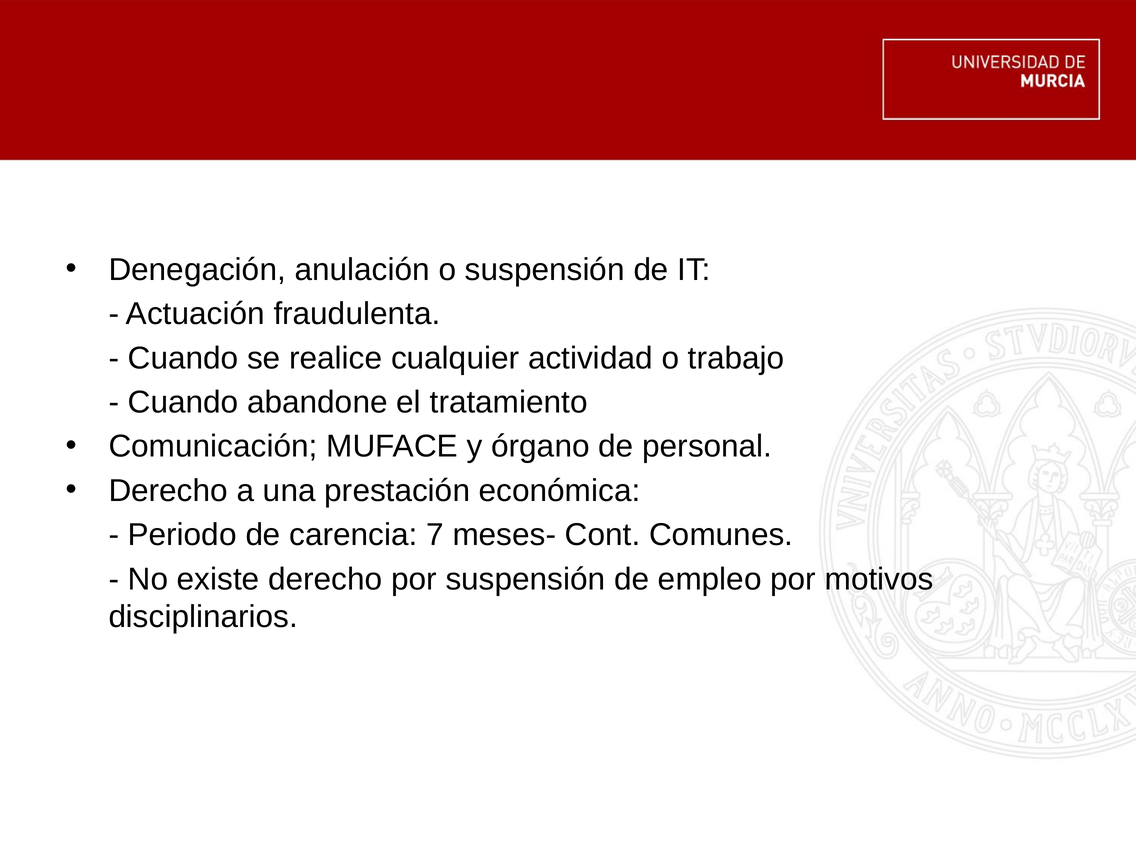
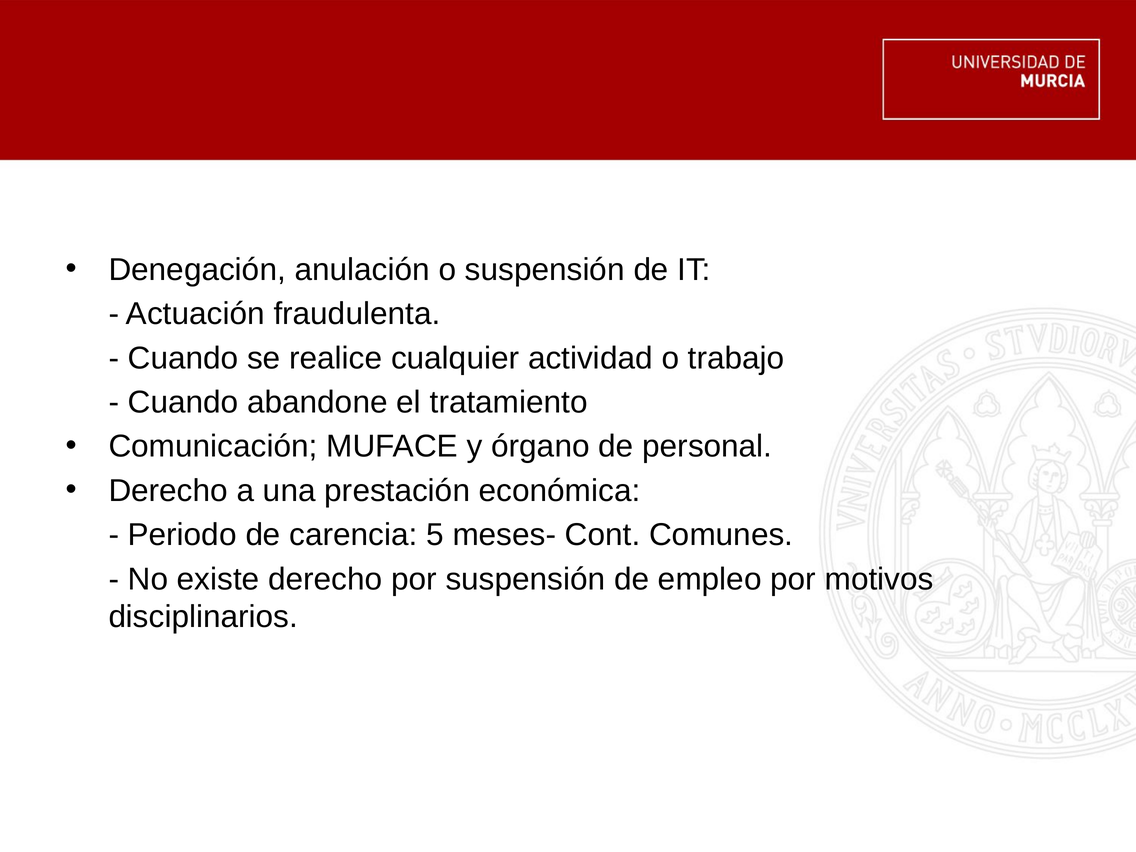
7: 7 -> 5 (435, 535)
